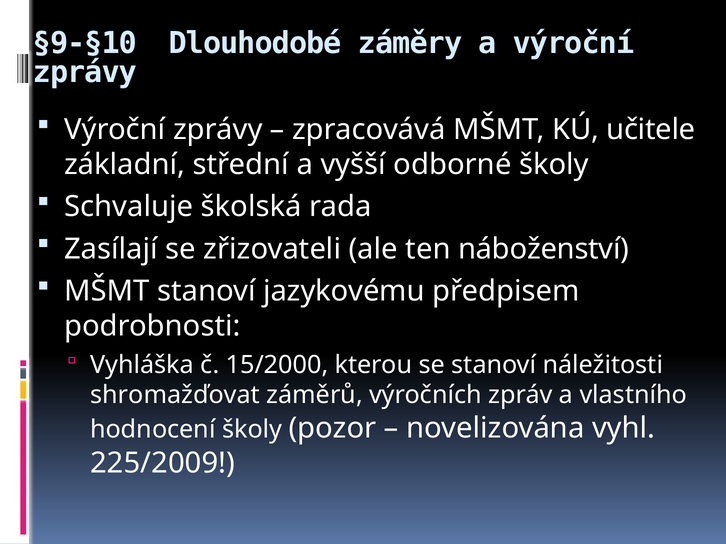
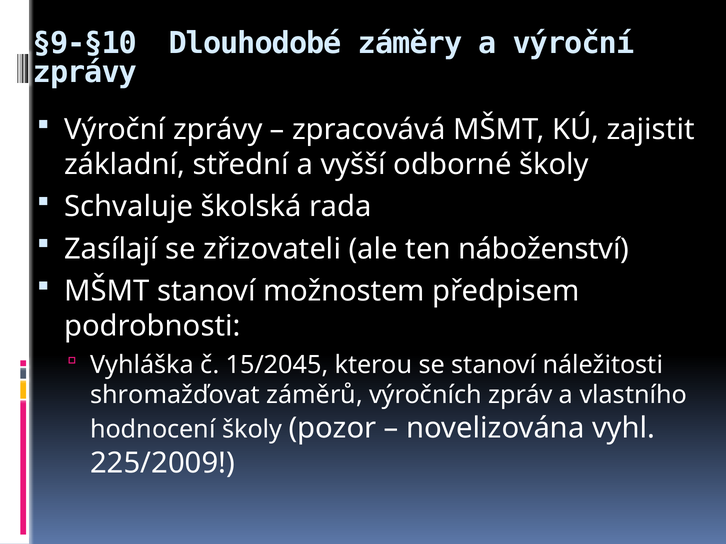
učitele: učitele -> zajistit (651, 130)
jazykovému: jazykovému -> možnostem (344, 291)
15/2000: 15/2000 -> 15/2045 (277, 365)
